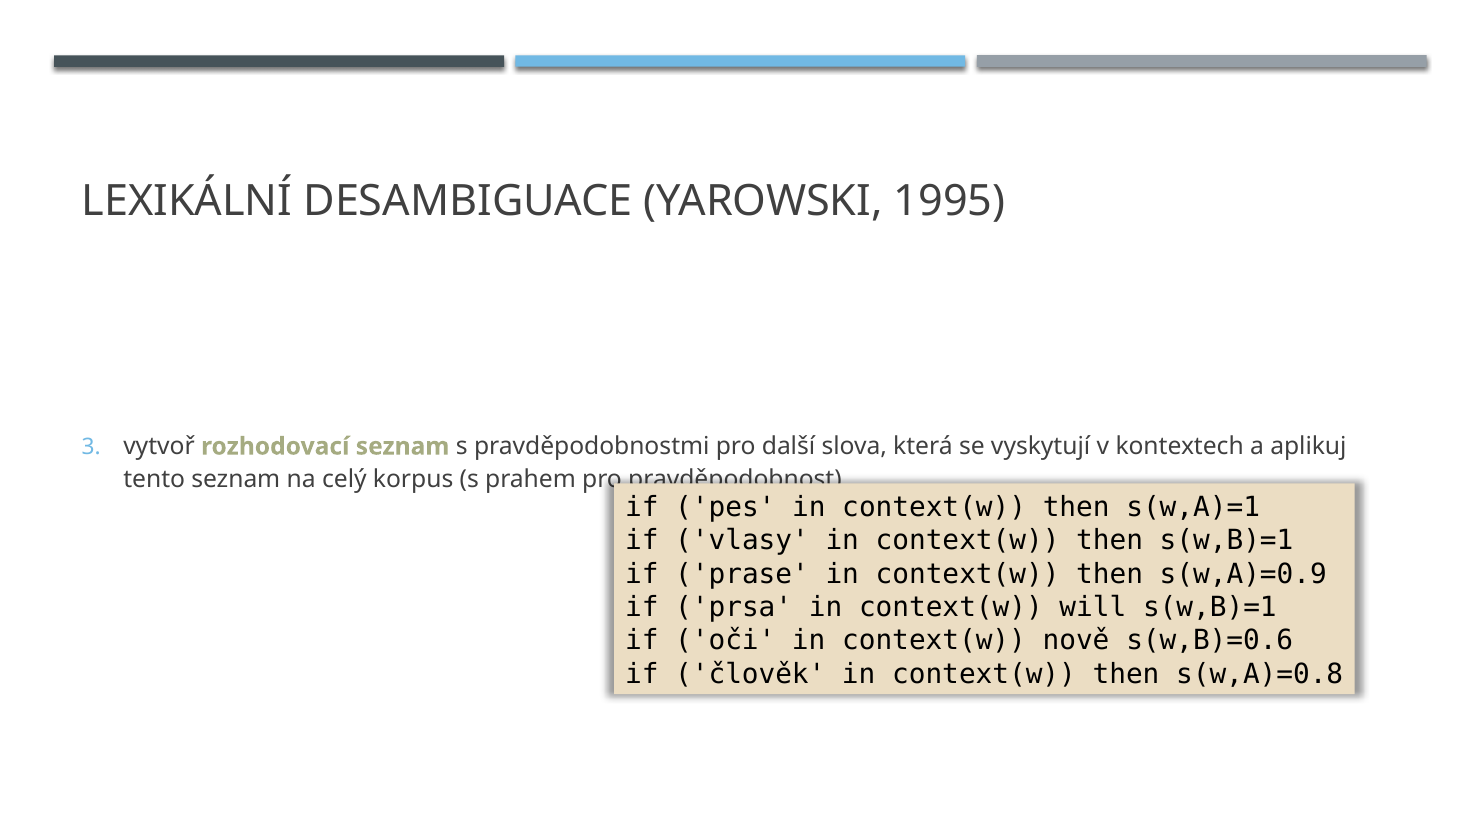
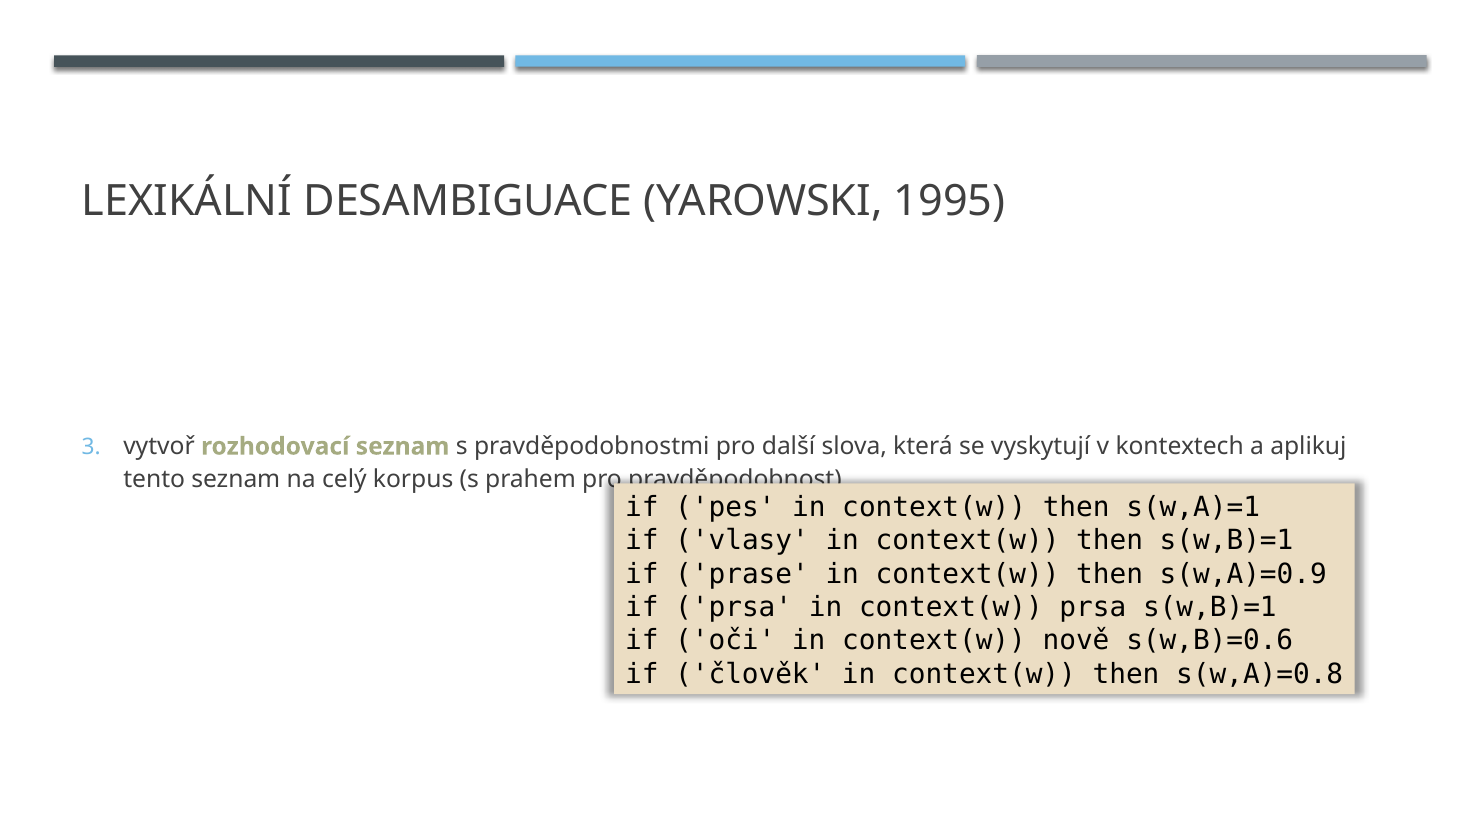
context(w will: will -> prsa (1093, 607)
